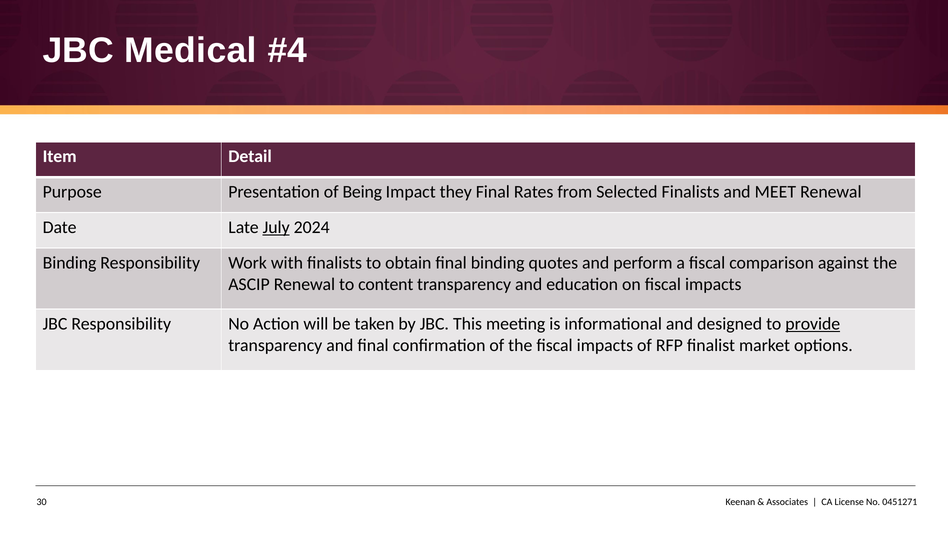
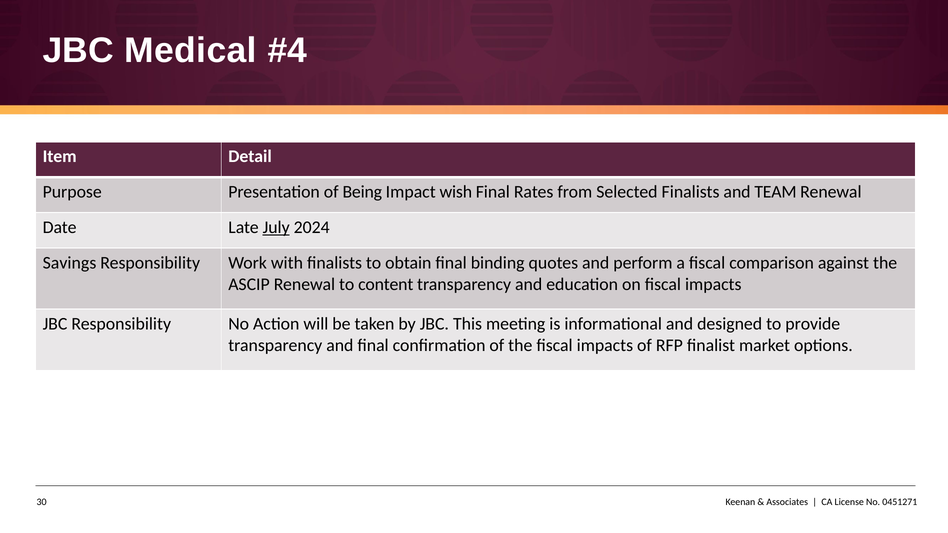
they: they -> wish (456, 192)
MEET: MEET -> TEAM (776, 192)
Binding: Binding -> Savings (70, 263)
provide underline: present -> none (813, 324)
